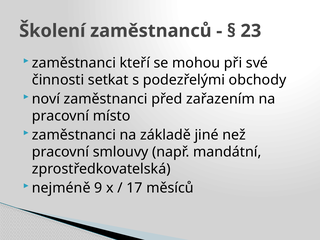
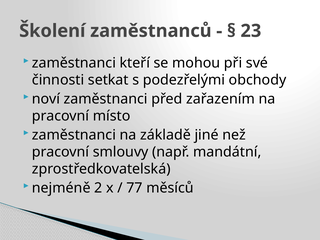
9: 9 -> 2 (98, 188)
17: 17 -> 77 (134, 188)
